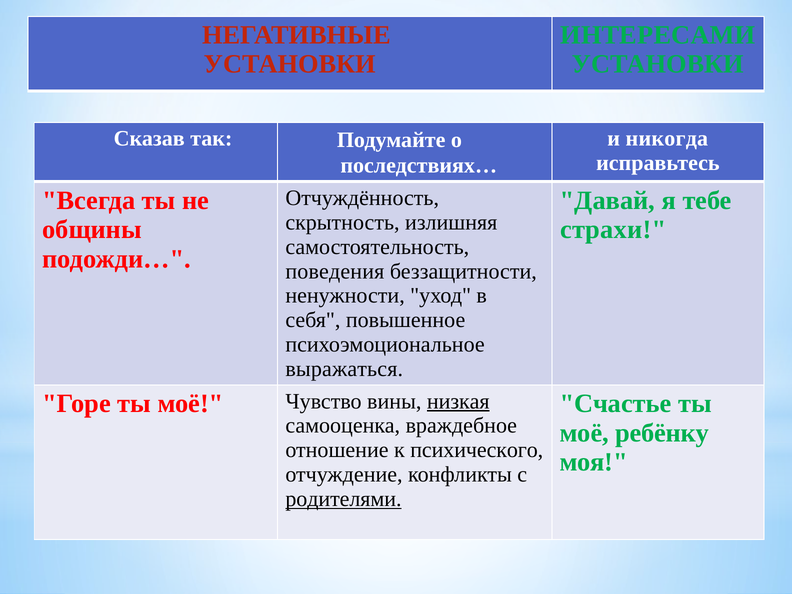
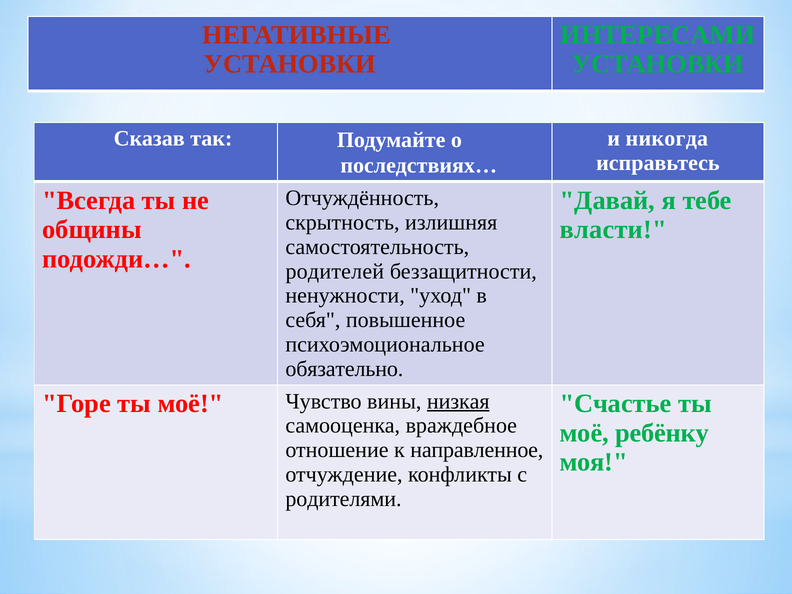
страхи: страхи -> власти (613, 230)
поведения: поведения -> родителей (335, 271)
выражаться: выражаться -> обязательно (344, 369)
психического: психического -> направленное (477, 450)
родителями underline: present -> none (343, 499)
